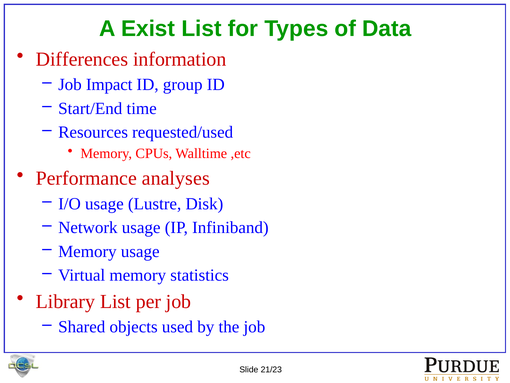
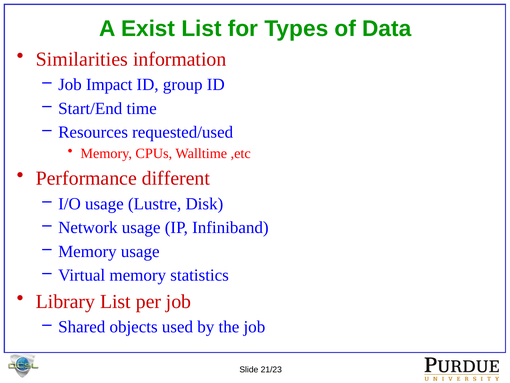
Differences: Differences -> Similarities (82, 59)
analyses: analyses -> different (176, 178)
